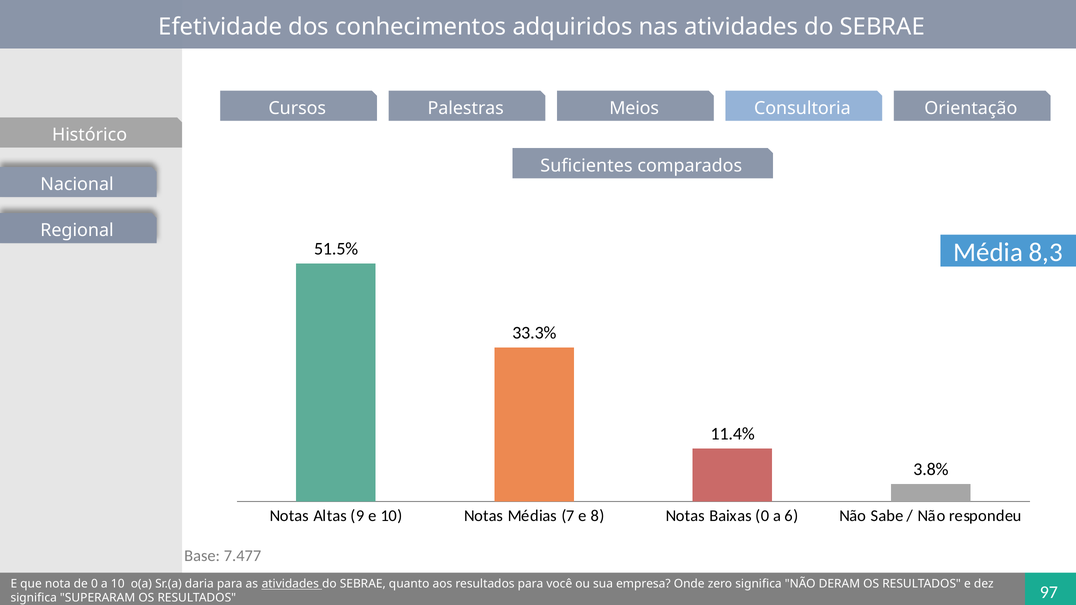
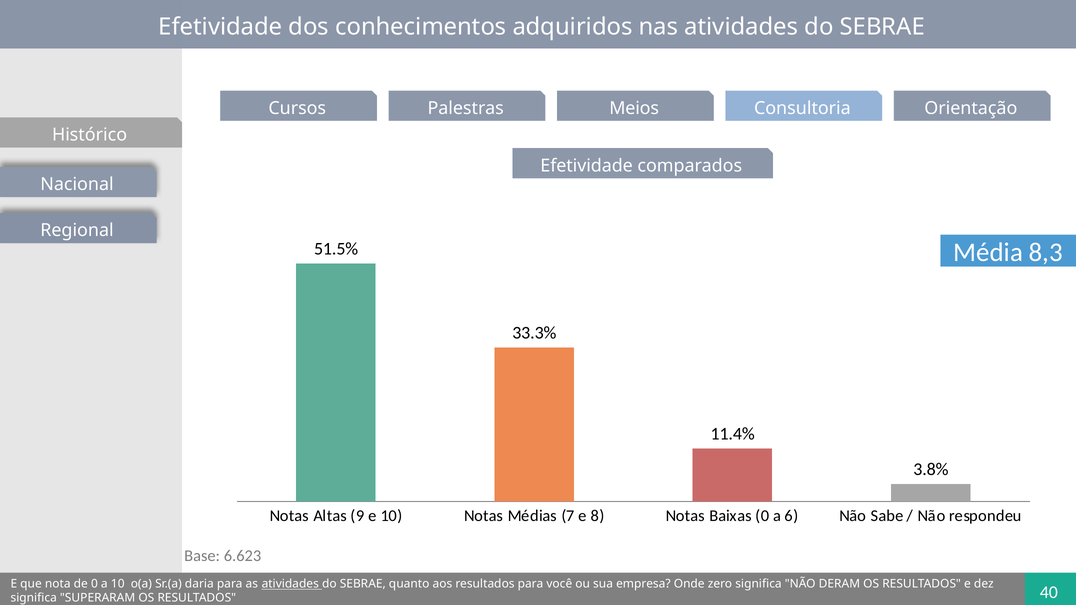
Suficientes: Suficientes -> Efetividade (587, 166)
7.477: 7.477 -> 6.623 (243, 556)
97: 97 -> 40 (1049, 593)
